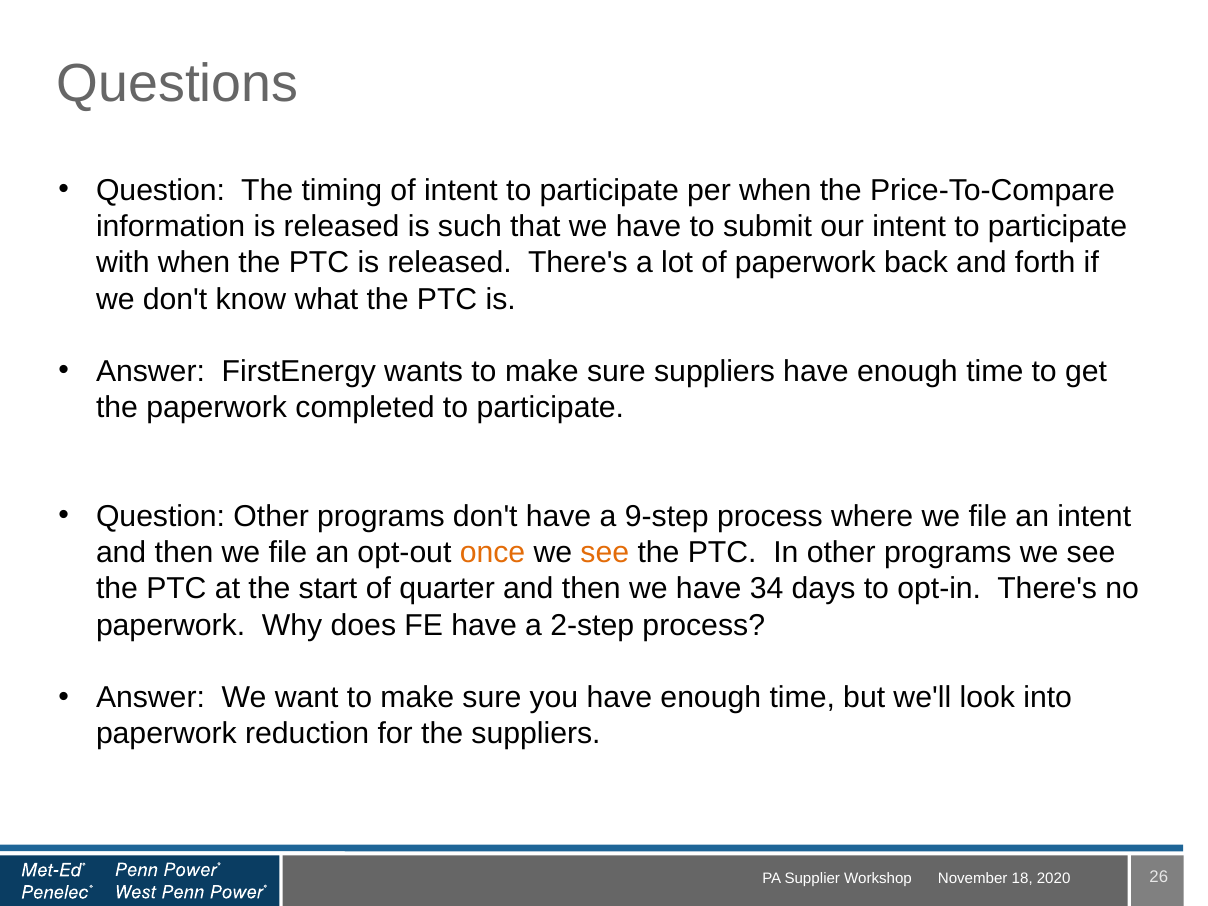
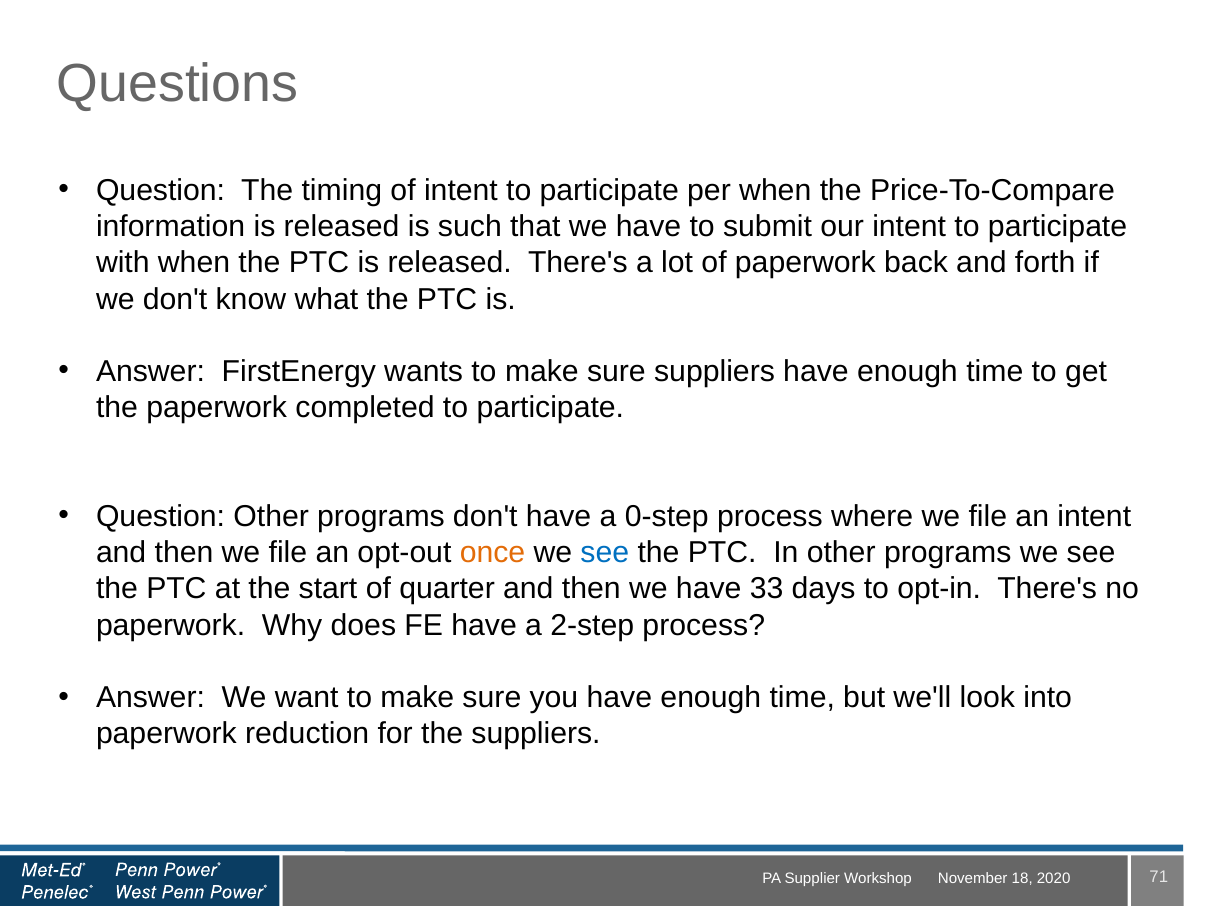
9-step: 9-step -> 0-step (667, 517)
see colour: orange -> blue (605, 553)
34: 34 -> 33 (767, 589)
26: 26 -> 71 (1159, 877)
